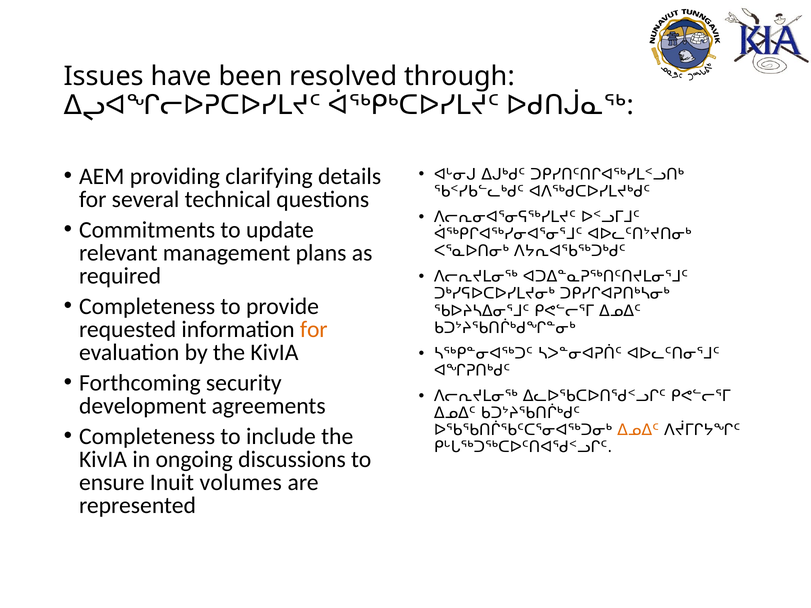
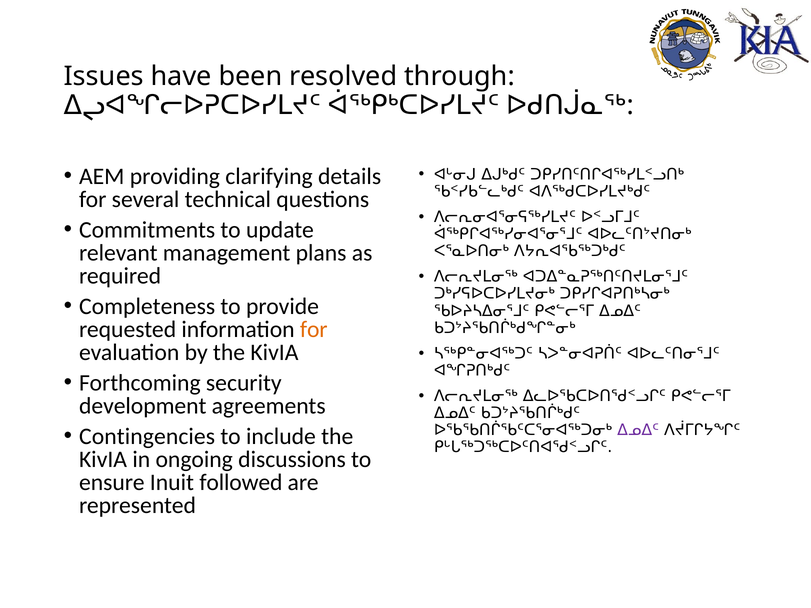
ᐃᓄᐃᑦ colour: orange -> purple (638, 430)
Completeness: Completeness -> Contingencies (147, 437)
volumes: volumes -> followed (241, 483)
